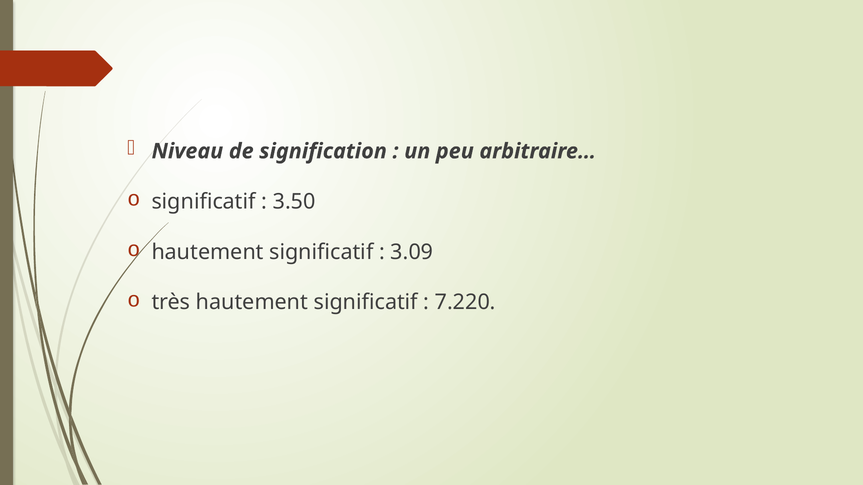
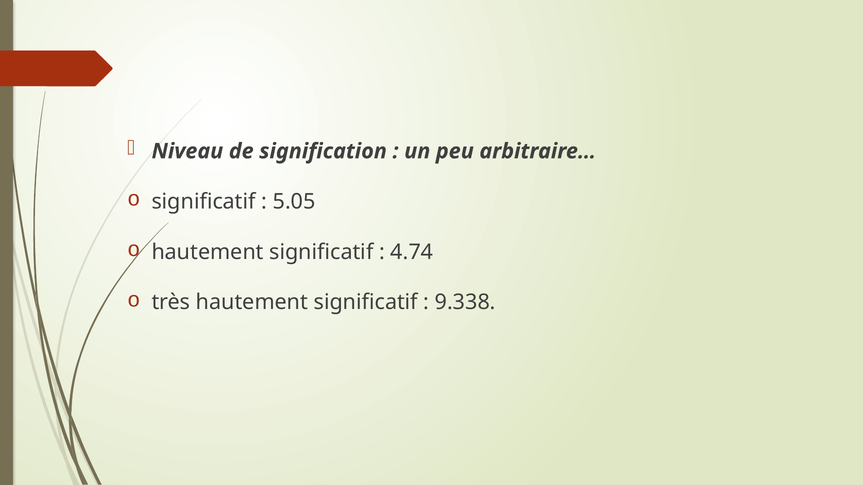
3.50: 3.50 -> 5.05 (294, 202)
3.09: 3.09 -> 4.74 (412, 252)
7.220: 7.220 -> 9.338 (465, 303)
